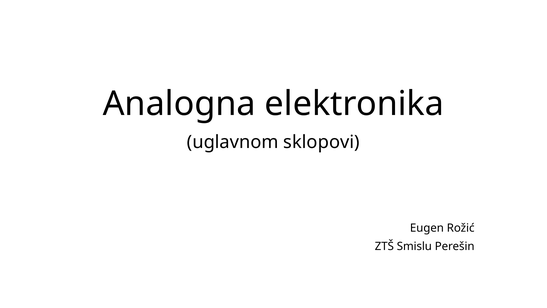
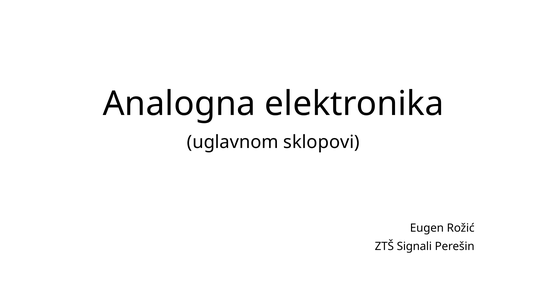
Smislu: Smislu -> Signali (414, 246)
